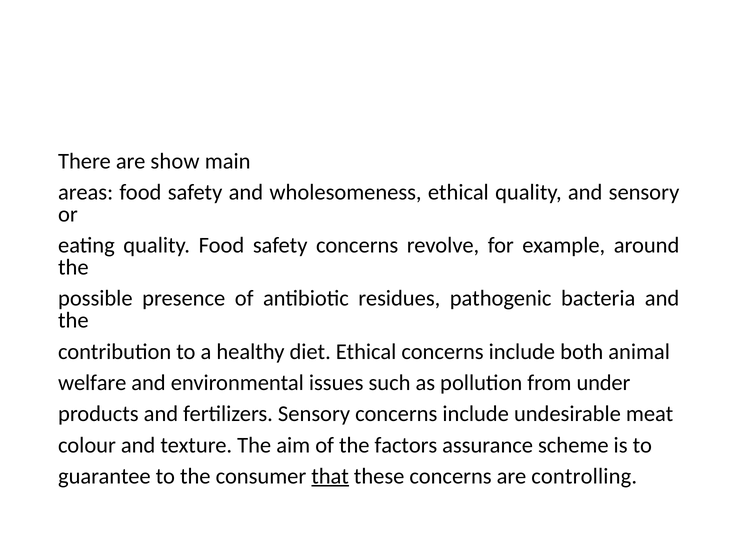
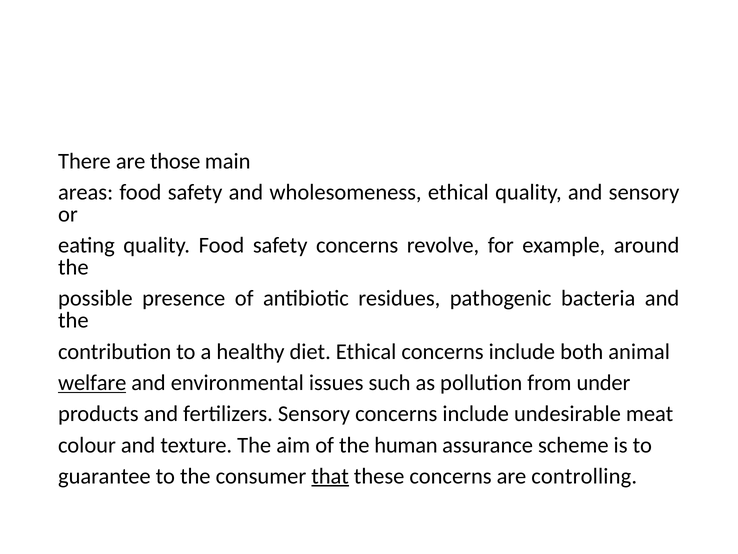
show: show -> those (175, 161)
welfare underline: none -> present (92, 382)
factors: factors -> human (406, 445)
